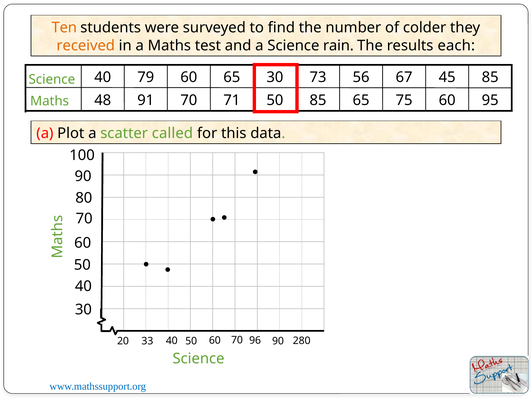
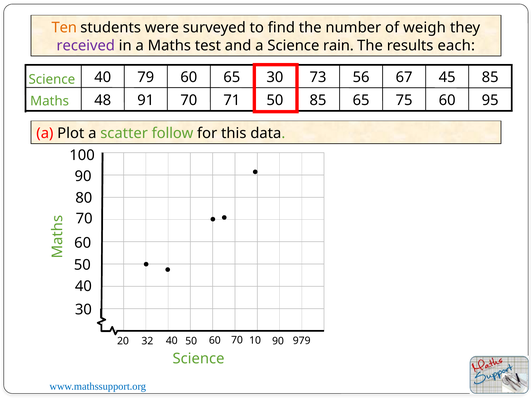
colder: colder -> weigh (425, 28)
received colour: orange -> purple (86, 45)
called: called -> follow (173, 133)
33: 33 -> 32 (147, 341)
96: 96 -> 10 (255, 340)
280: 280 -> 979 (302, 341)
